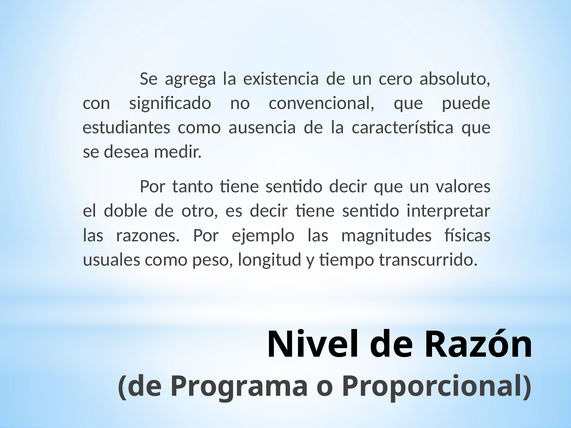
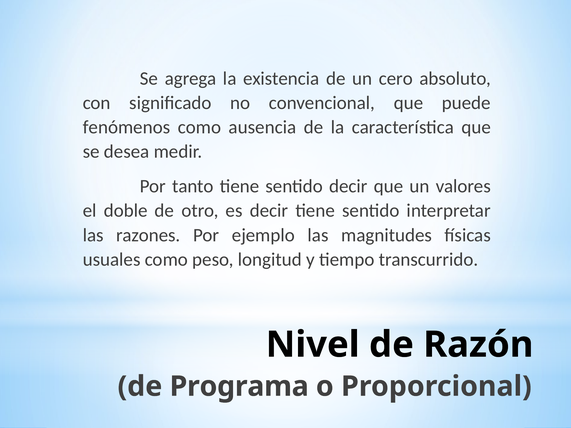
estudiantes: estudiantes -> fenómenos (127, 127)
